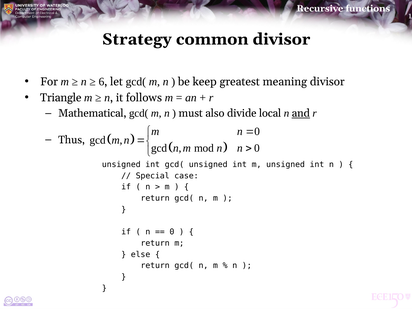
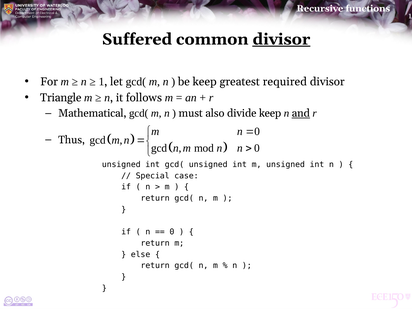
Strategy: Strategy -> Suffered (137, 39)
divisor underline: none -> present (281, 39)
6: 6 -> 1 (101, 82)
meaning: meaning -> required (285, 82)
divide local: local -> keep (270, 113)
